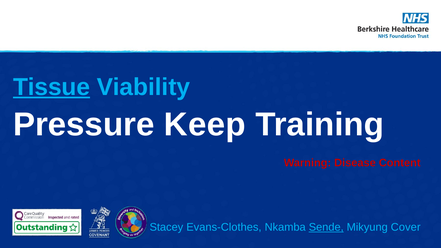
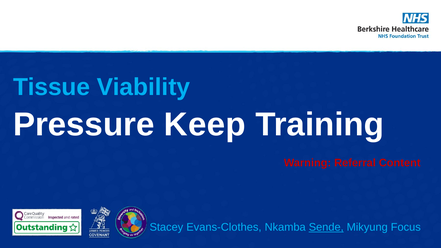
Tissue underline: present -> none (52, 87)
Disease: Disease -> Referral (355, 163)
Cover: Cover -> Focus (406, 227)
